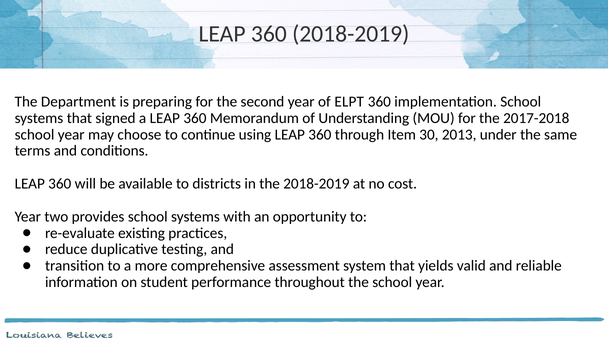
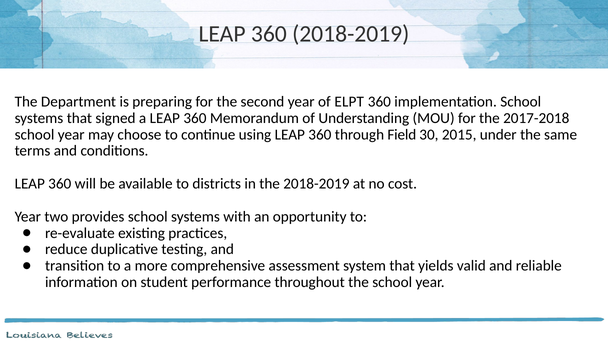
Item: Item -> Field (402, 135)
2013: 2013 -> 2015 (459, 135)
